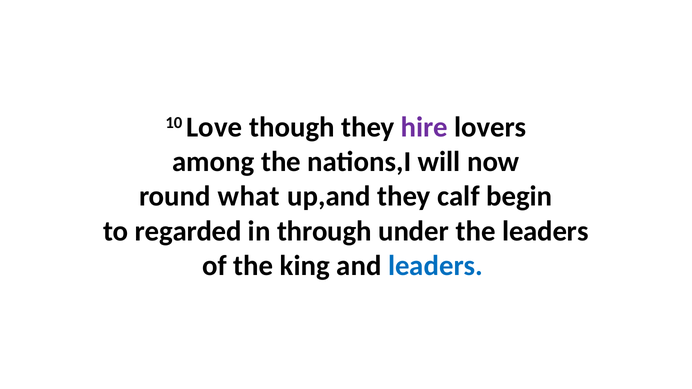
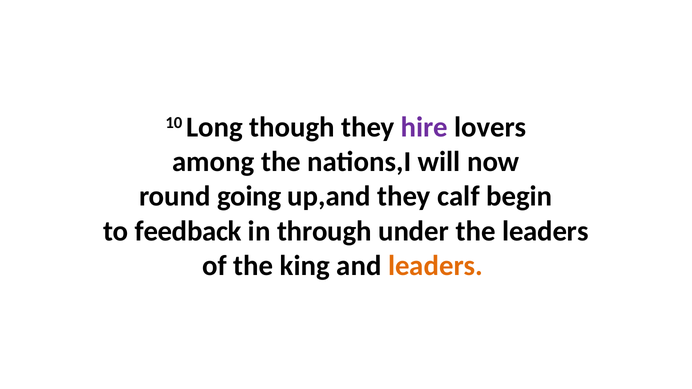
Love: Love -> Long (214, 127)
what: what -> going (249, 197)
regarded: regarded -> feedback (188, 231)
leaders colour: blue -> orange (435, 266)
